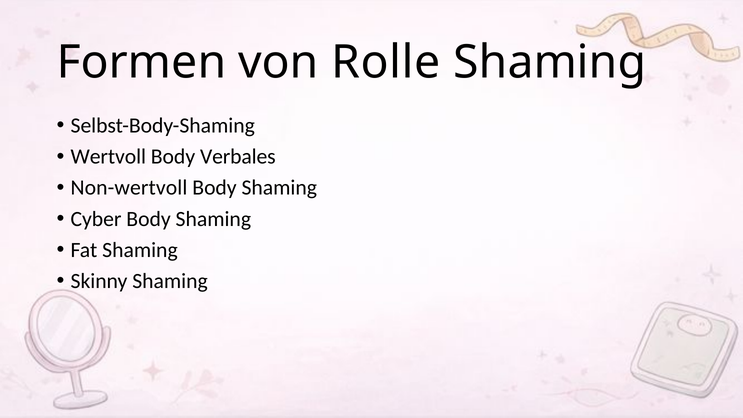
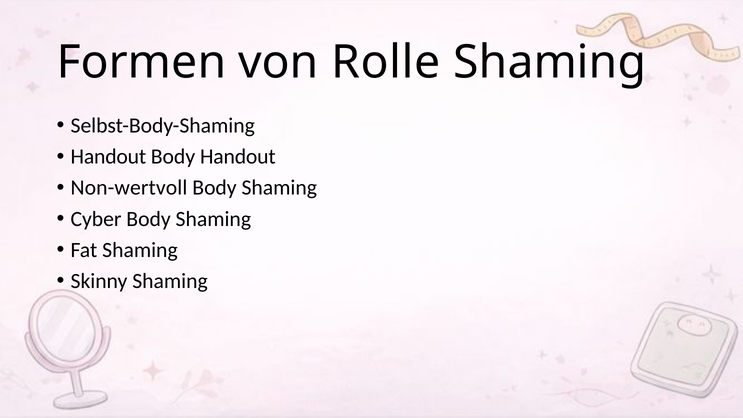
Wertvoll: Wertvoll -> Handout (108, 157)
Body Verbales: Verbales -> Handout (238, 157)
